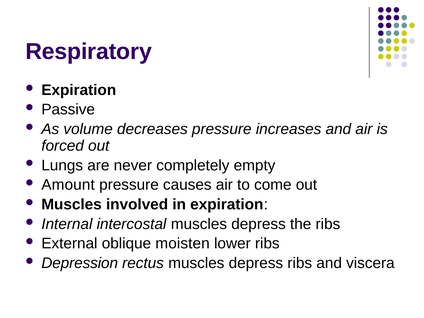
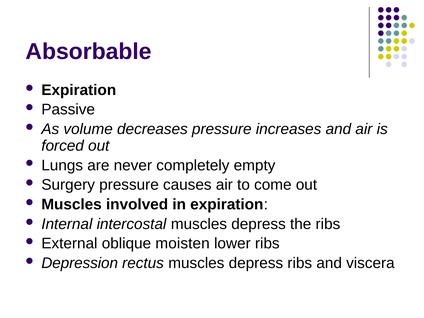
Respiratory: Respiratory -> Absorbable (89, 51)
Amount: Amount -> Surgery (68, 185)
